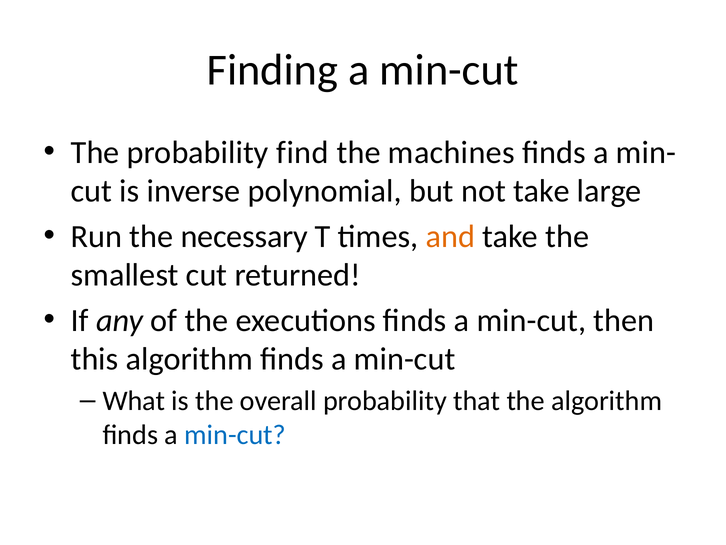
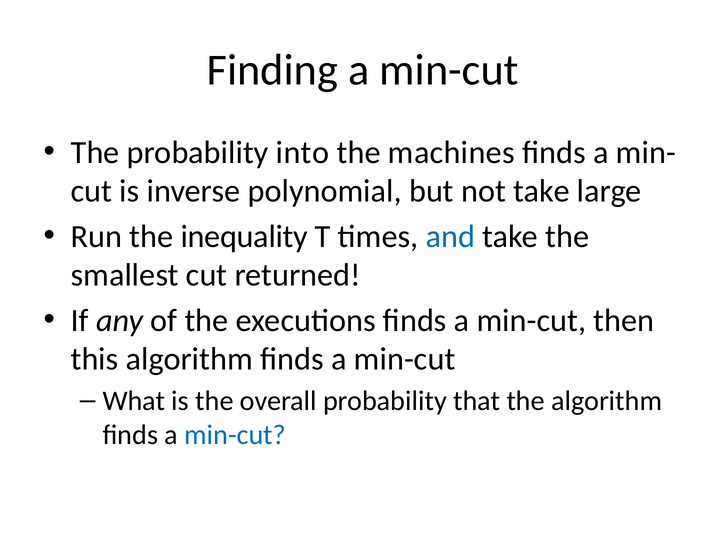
find: find -> into (303, 152)
necessary: necessary -> inequality (244, 236)
and colour: orange -> blue (450, 236)
